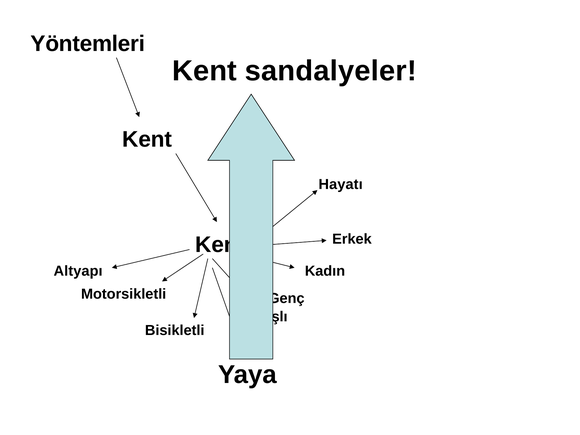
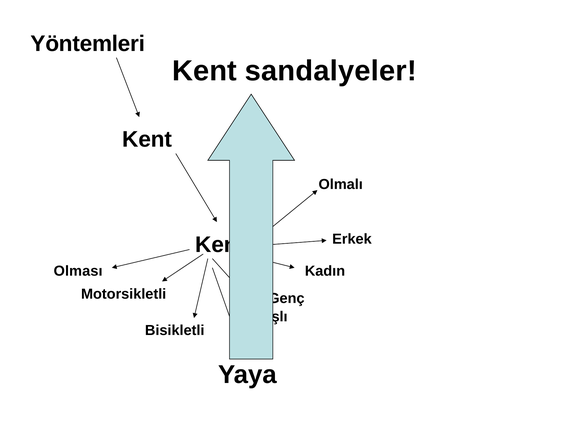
Hayatı: Hayatı -> Olmalı (341, 184)
Altyapı: Altyapı -> Olması (78, 271)
